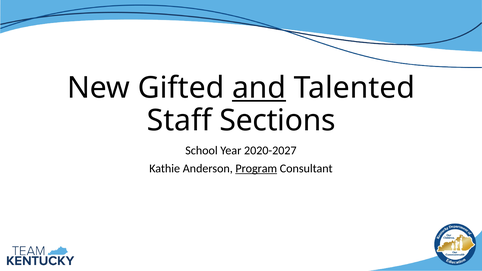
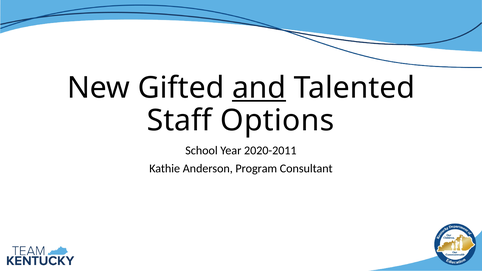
Sections: Sections -> Options (277, 120)
2020-2027: 2020-2027 -> 2020-2011 (270, 151)
Program underline: present -> none (256, 169)
